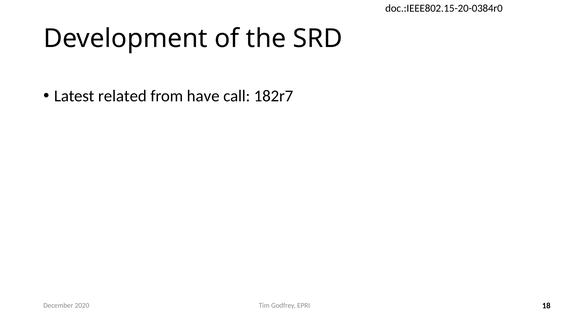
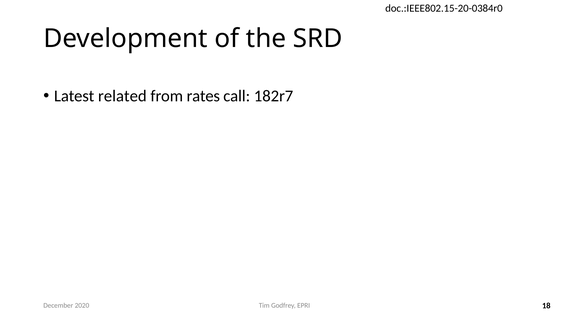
have: have -> rates (203, 96)
